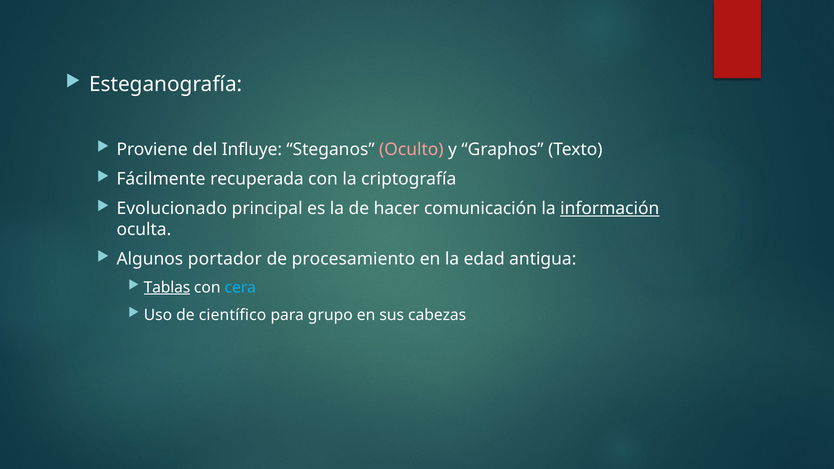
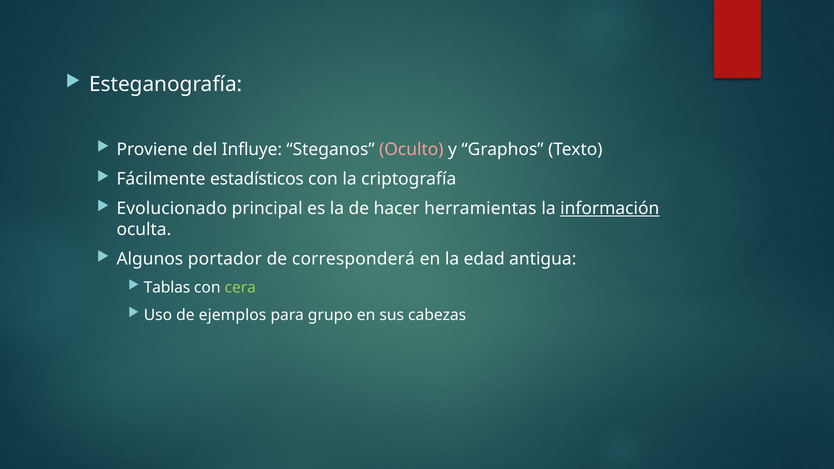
recuperada: recuperada -> estadísticos (257, 179)
comunicación: comunicación -> herramientas (480, 209)
procesamiento: procesamiento -> corresponderá (353, 259)
Tablas underline: present -> none (167, 287)
cera colour: light blue -> light green (240, 287)
científico: científico -> ejemplos (233, 315)
